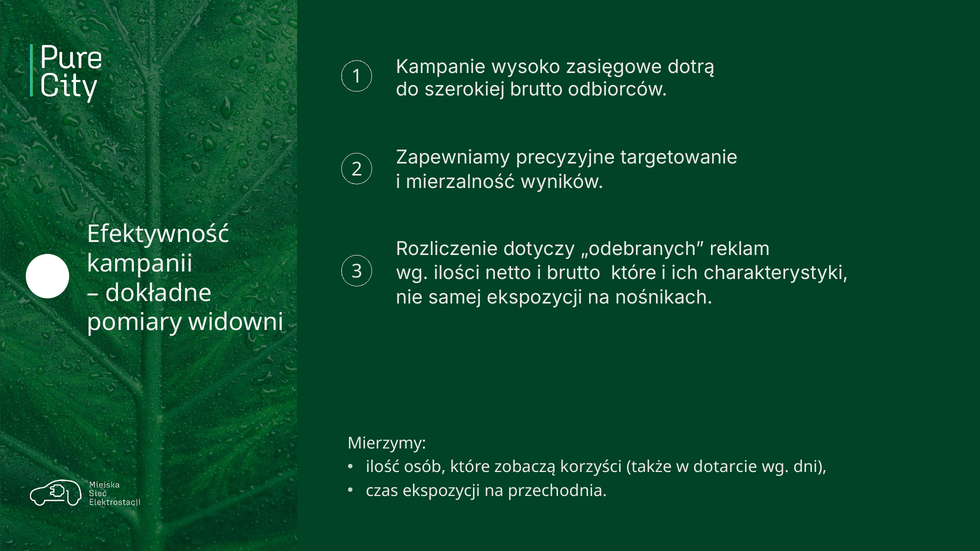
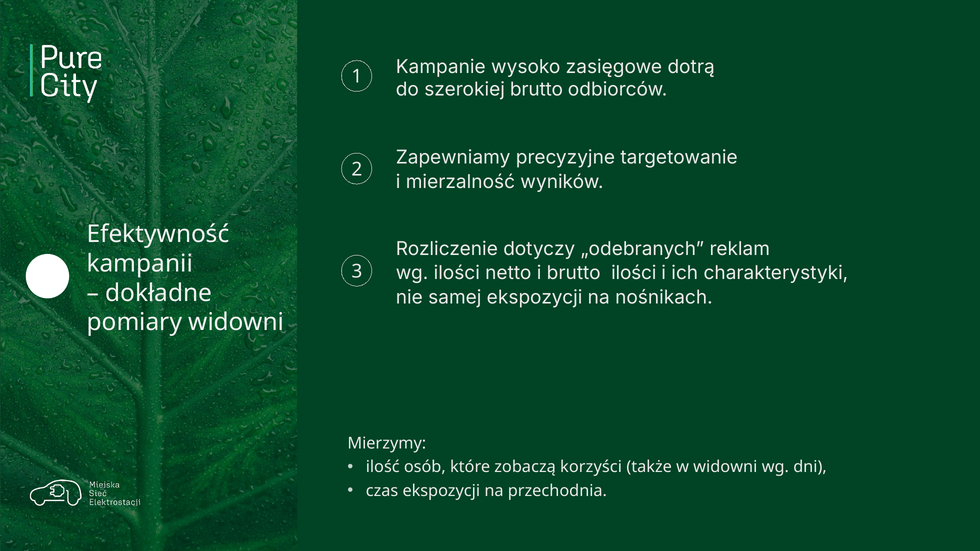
brutto które: które -> ilości (634, 273)
w dotarcie: dotarcie -> widowni (725, 467)
